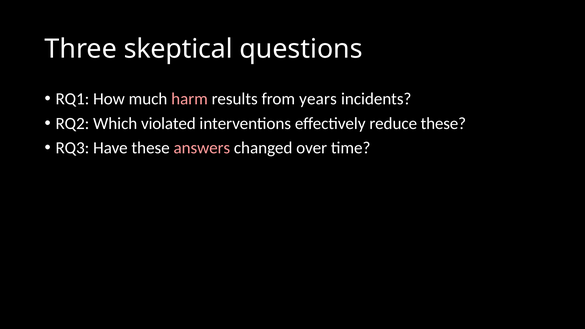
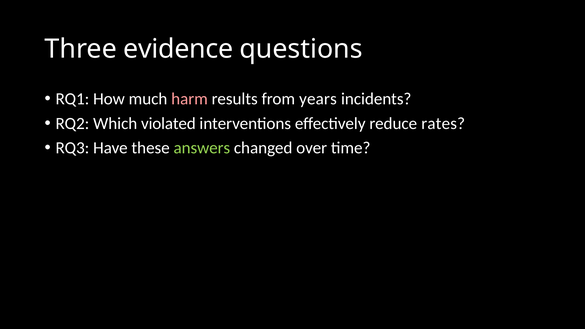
skeptical: skeptical -> evidence (178, 49)
reduce these: these -> rates (443, 123)
answers colour: pink -> light green (202, 148)
